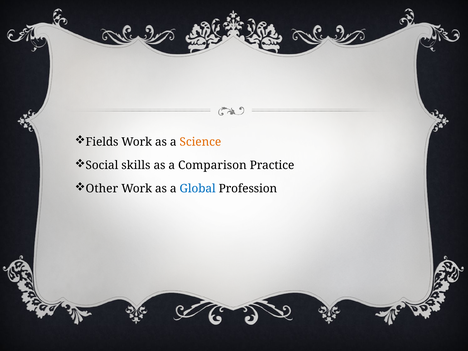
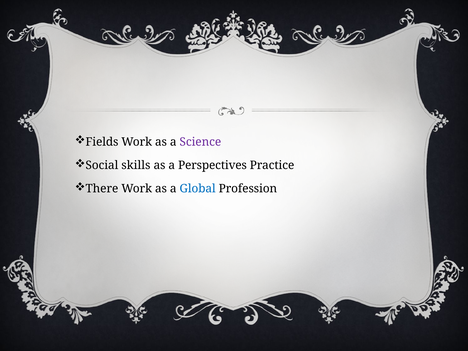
Science colour: orange -> purple (200, 142)
Comparison: Comparison -> Perspectives (212, 165)
Other: Other -> There (102, 189)
